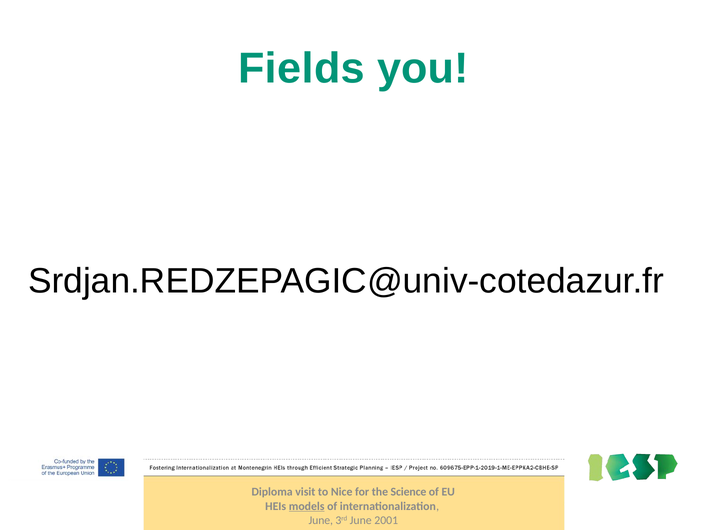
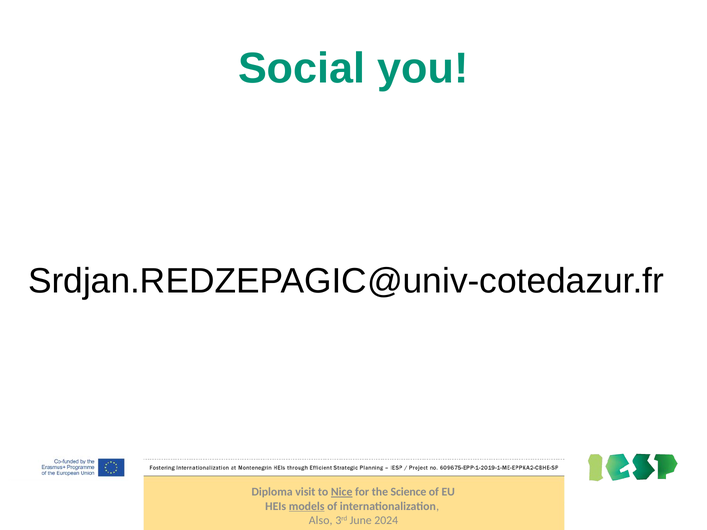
Fields: Fields -> Social (302, 68)
Nice underline: none -> present (342, 492)
June: June -> Also (321, 521)
2001: 2001 -> 2024 (386, 521)
